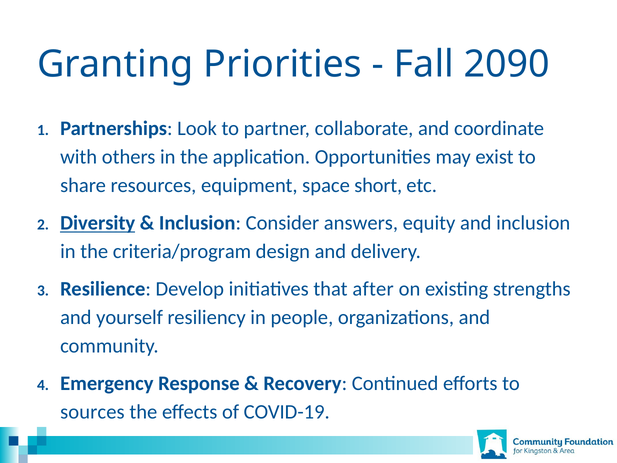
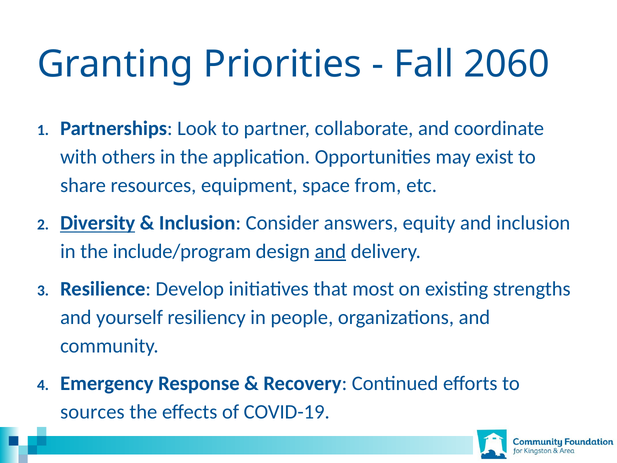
2090: 2090 -> 2060 (507, 64)
short: short -> from (378, 185)
criteria/program: criteria/program -> include/program (182, 251)
and underline: none -> present (330, 251)
after: after -> most (373, 289)
